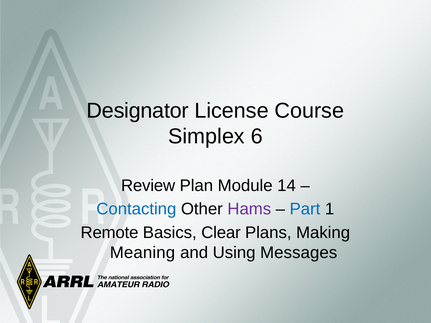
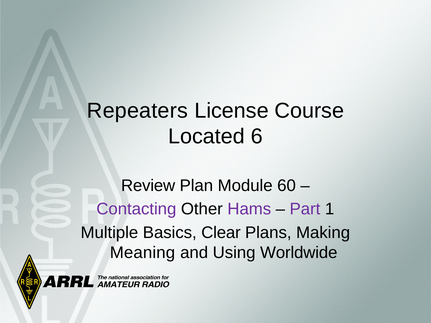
Designator: Designator -> Repeaters (137, 111)
Simplex: Simplex -> Located (206, 137)
14: 14 -> 60 (287, 186)
Contacting colour: blue -> purple (136, 209)
Part colour: blue -> purple (305, 209)
Remote: Remote -> Multiple (109, 233)
Messages: Messages -> Worldwide (299, 253)
